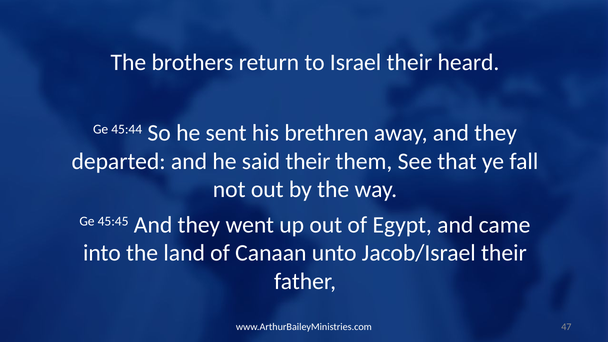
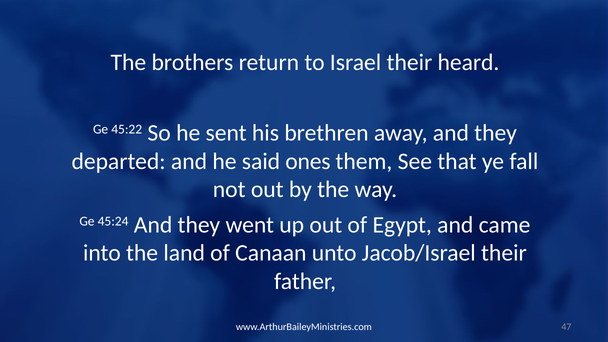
45:44: 45:44 -> 45:22 (127, 129)
said their: their -> ones (308, 161)
45:45: 45:45 -> 45:24 (113, 221)
